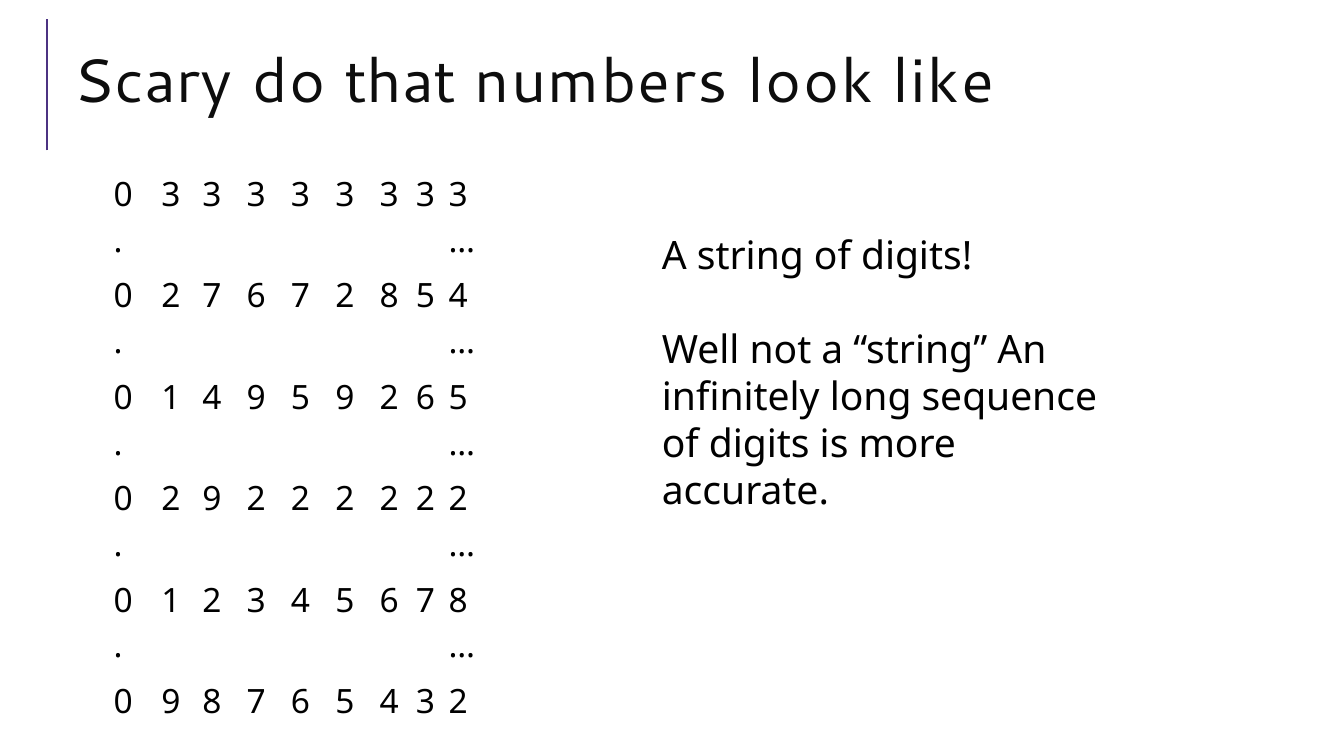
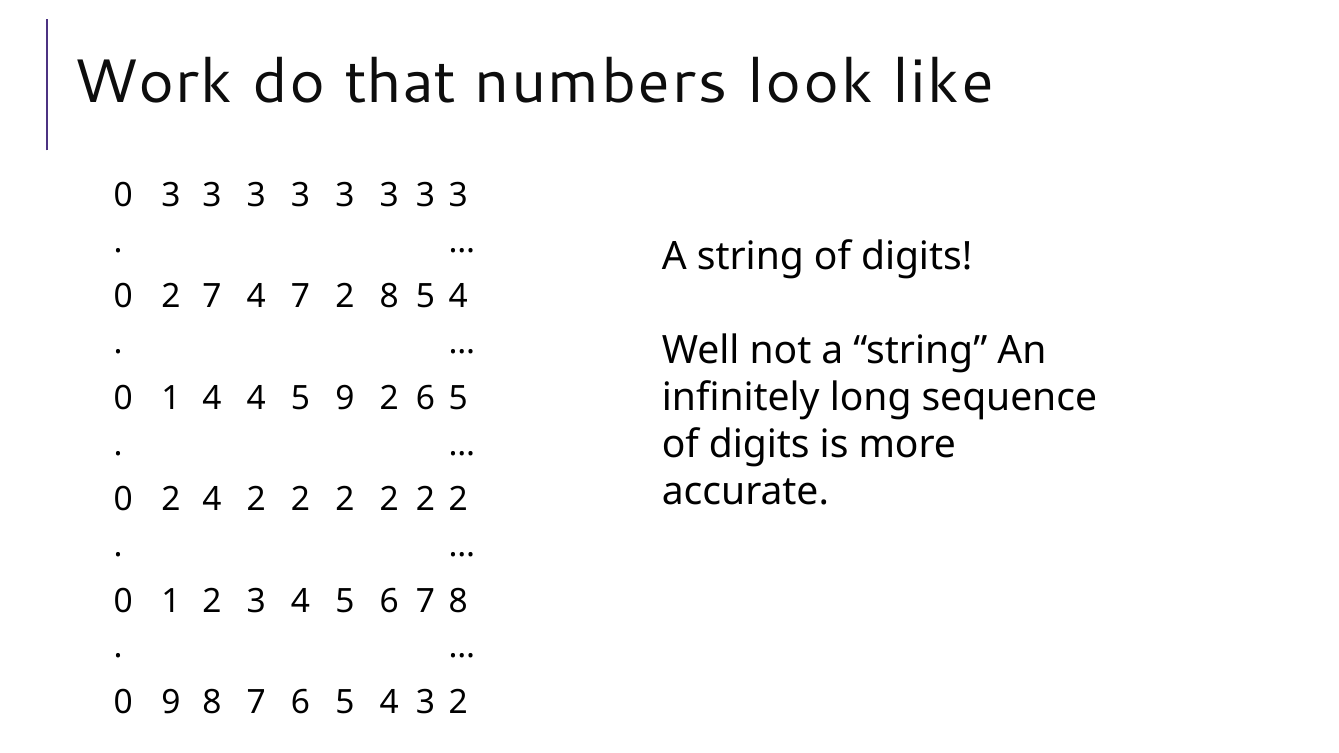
Scary: Scary -> Work (153, 82)
6: 6 -> 4 (256, 297)
4 9: 9 -> 4 (256, 398)
2 9: 9 -> 4 (212, 500)
